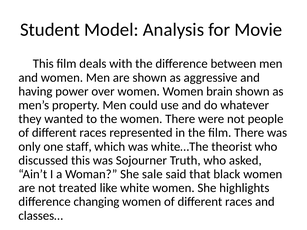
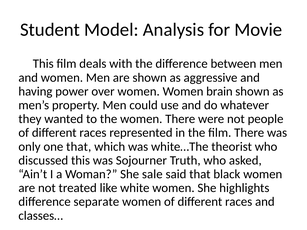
one staff: staff -> that (79, 147)
changing: changing -> separate (96, 202)
